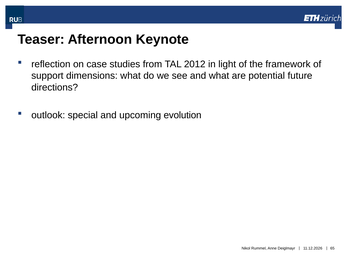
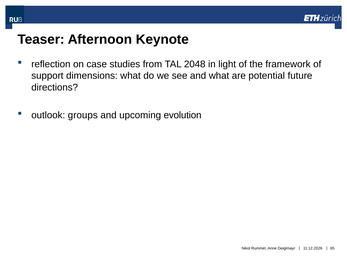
2012: 2012 -> 2048 (195, 64)
special: special -> groups (83, 115)
